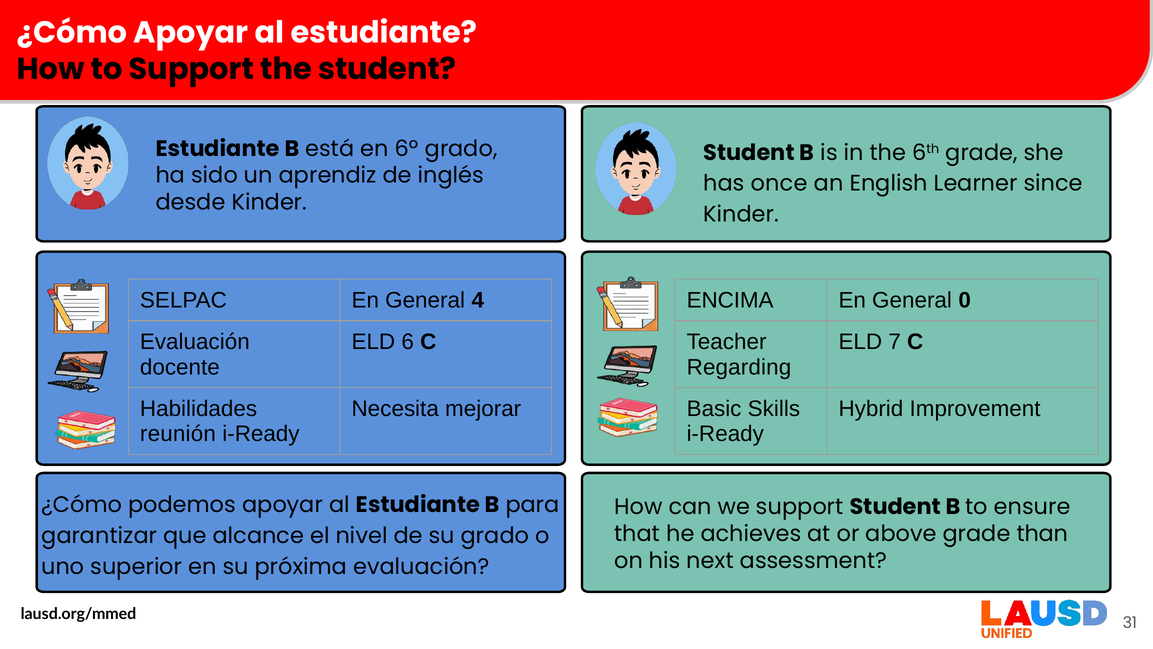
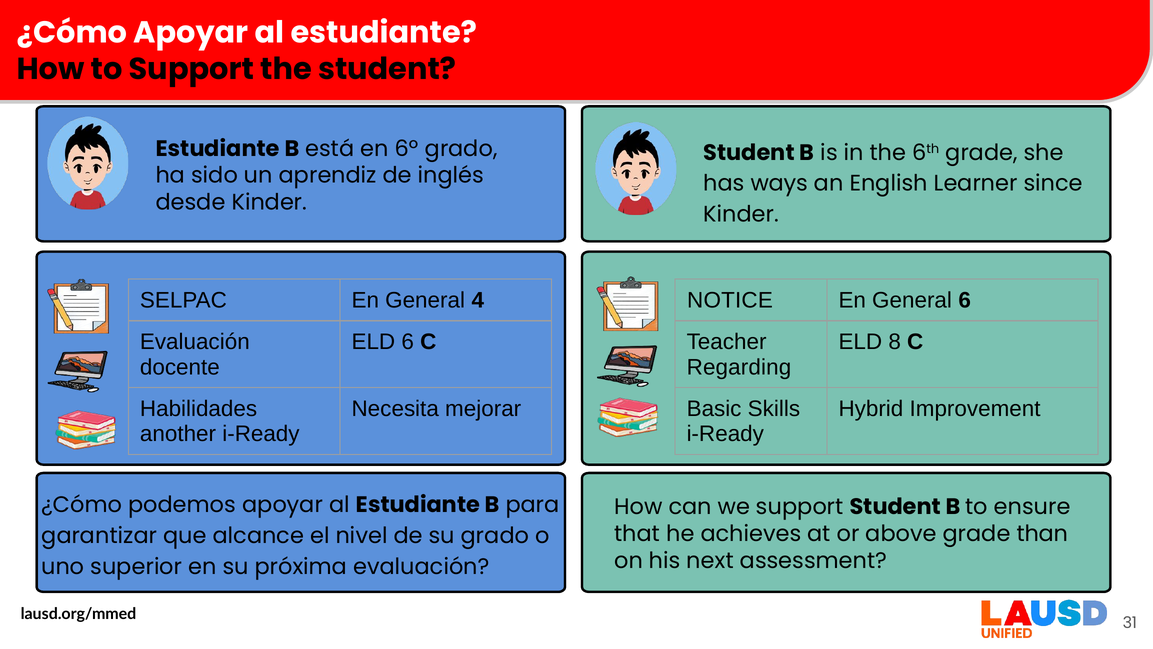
once: once -> ways (779, 183)
ENCIMA: ENCIMA -> NOTICE (730, 300)
General 0: 0 -> 6 (965, 300)
7: 7 -> 8 (895, 342)
reunión: reunión -> another (178, 434)
